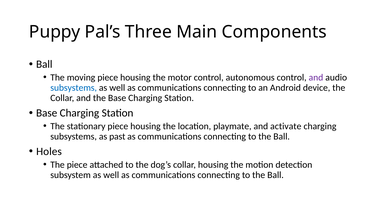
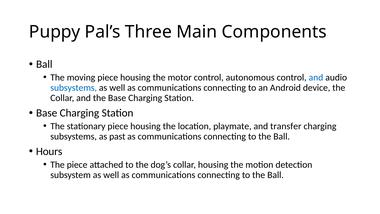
and colour: purple -> blue (316, 77)
activate: activate -> transfer (286, 126)
Holes: Holes -> Hours (49, 151)
